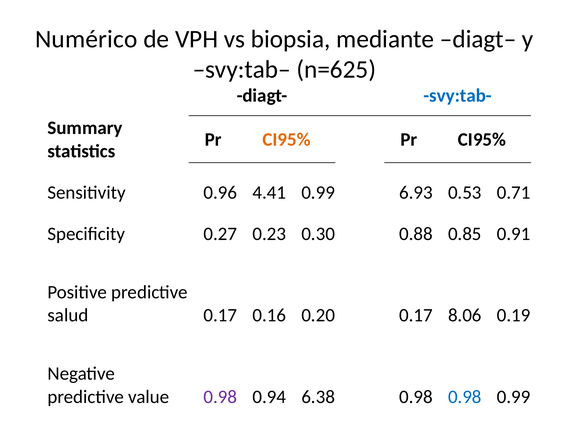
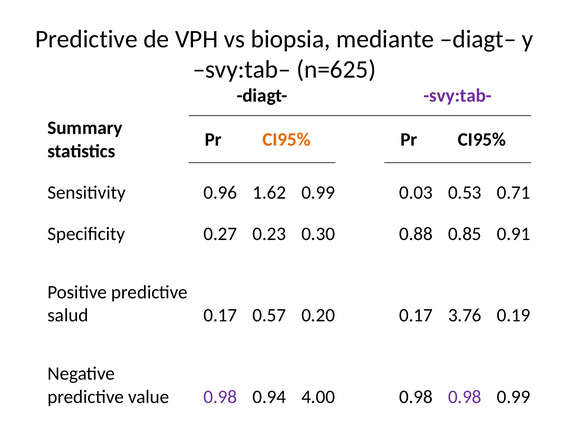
Numérico: Numérico -> Predictive (86, 39)
svy:tab- colour: blue -> purple (458, 96)
4.41: 4.41 -> 1.62 (269, 192)
6.93: 6.93 -> 0.03 (416, 192)
0.16: 0.16 -> 0.57 (269, 315)
8.06: 8.06 -> 3.76 (465, 315)
6.38: 6.38 -> 4.00 (318, 397)
0.98 colour: blue -> purple (465, 397)
